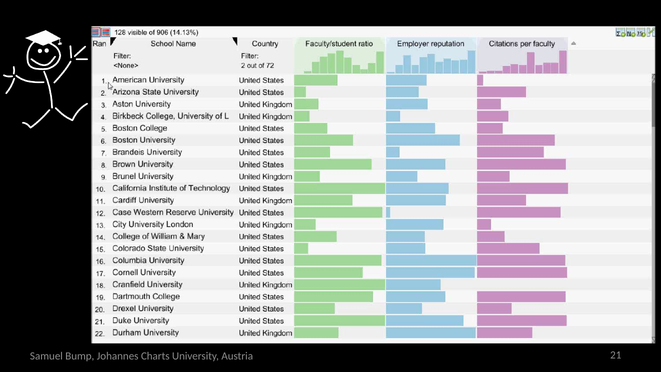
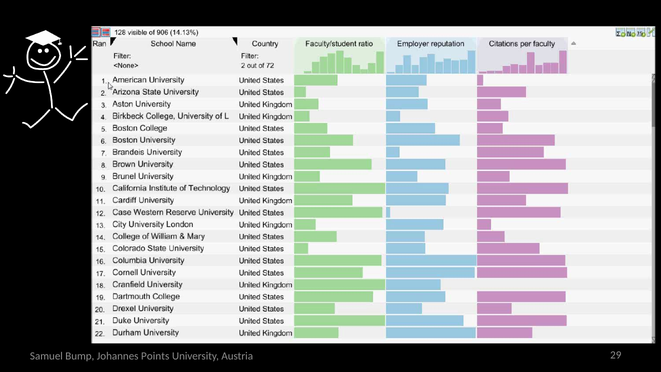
Charts: Charts -> Points (155, 356)
21: 21 -> 29 (616, 355)
